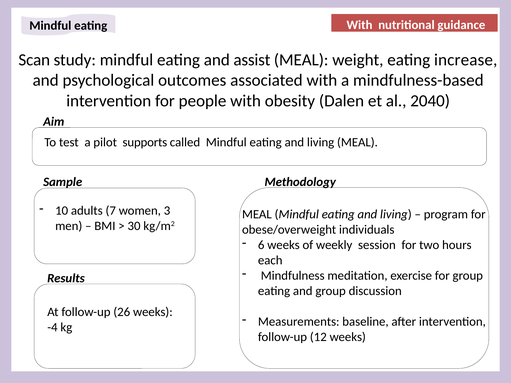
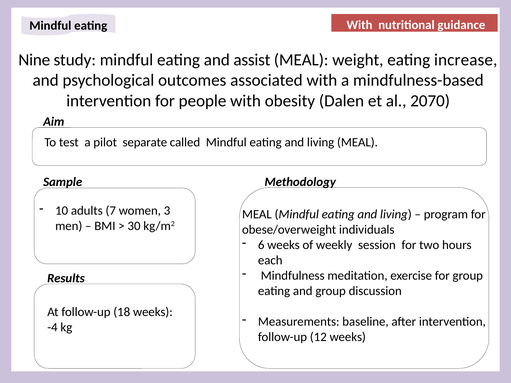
Scan: Scan -> Nine (34, 60)
2040: 2040 -> 2070 (430, 101)
supports: supports -> separate (145, 142)
26: 26 -> 18 (122, 312)
